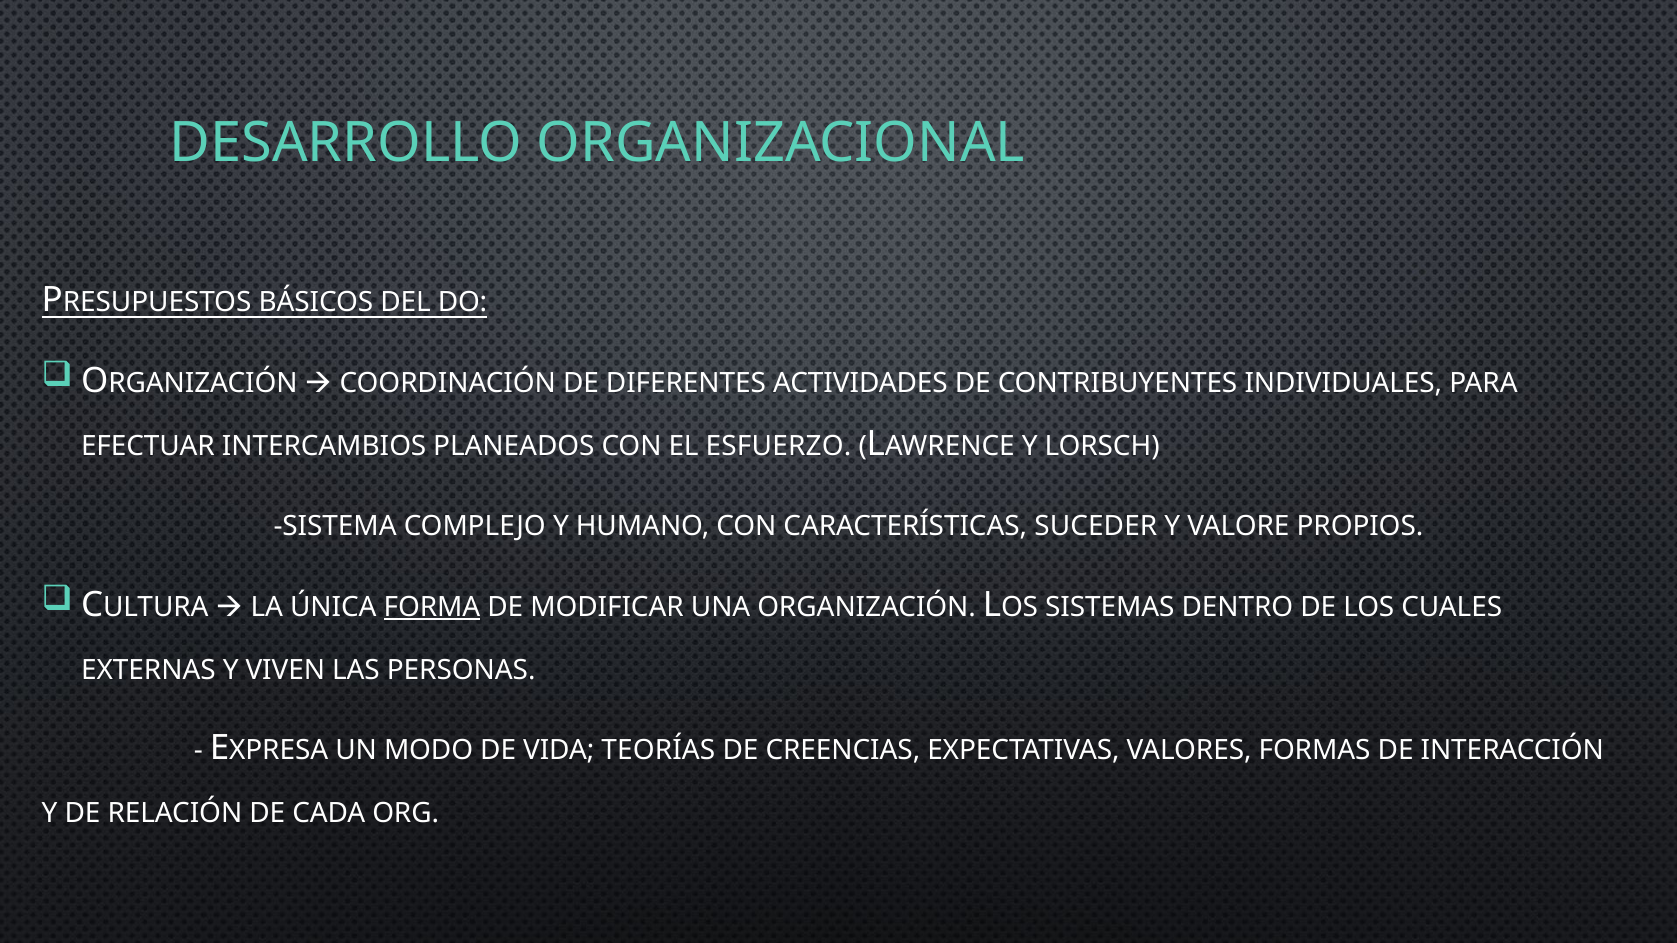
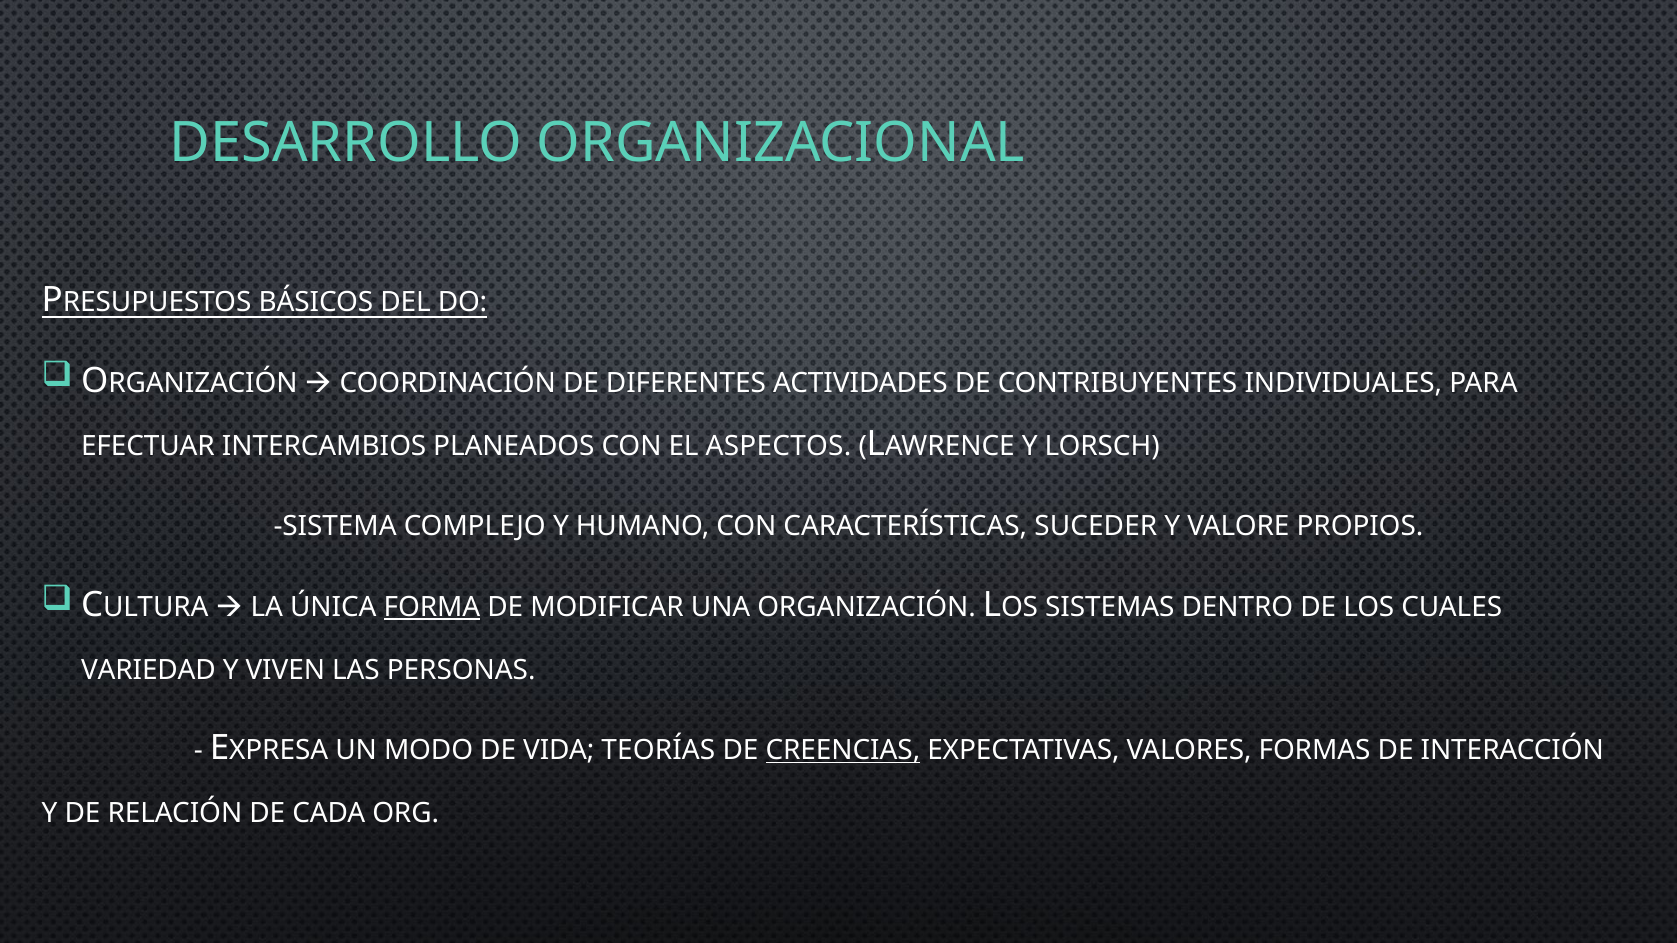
ESFUERZO: ESFUERZO -> ASPECTOS (779, 446)
EXTERNAS: EXTERNAS -> VARIEDAD (148, 670)
CREENCIAS underline: none -> present (843, 751)
